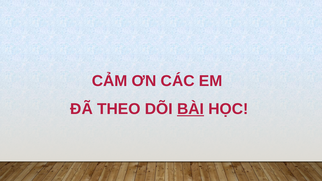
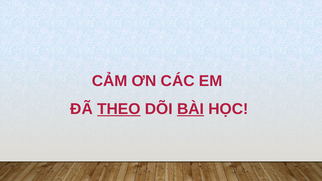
THEO underline: none -> present (119, 109)
